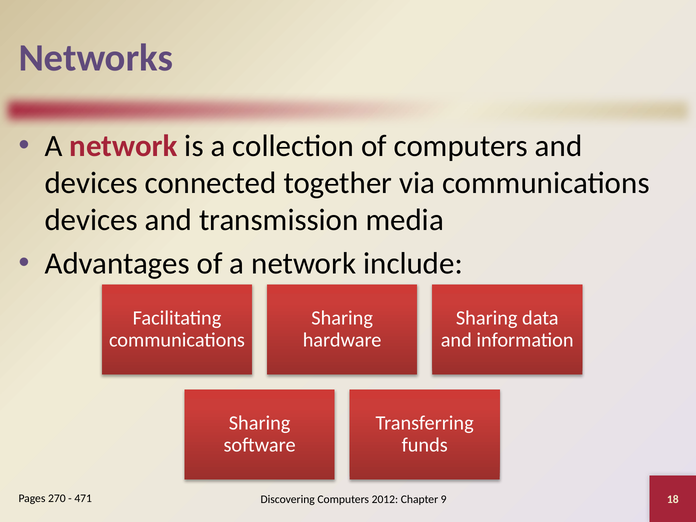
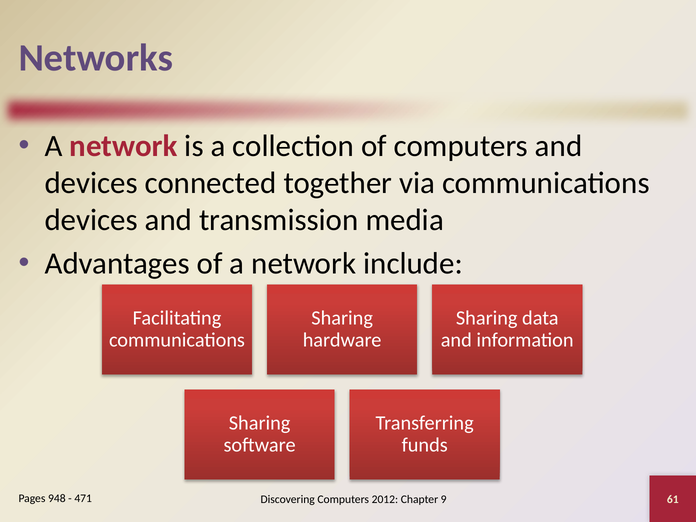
270: 270 -> 948 (57, 498)
18: 18 -> 61 (673, 499)
